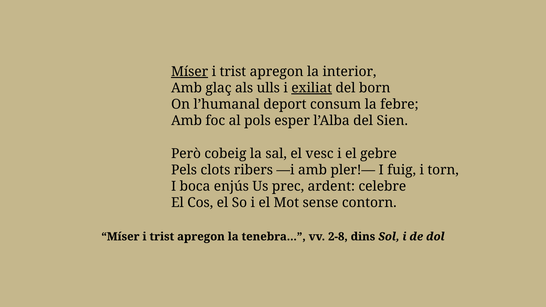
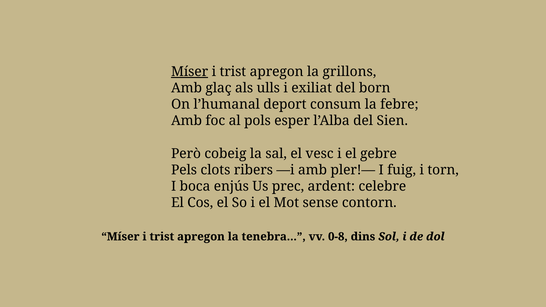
interior: interior -> grillons (349, 72)
exiliat underline: present -> none (312, 88)
2-8: 2-8 -> 0-8 (338, 237)
